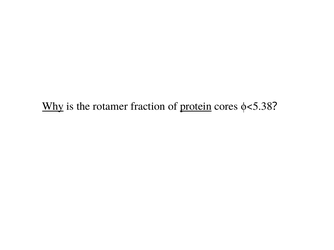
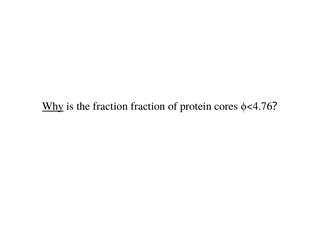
the rotamer: rotamer -> fraction (110, 107)
protein underline: present -> none (196, 107)
ϕ<5.38: ϕ<5.38 -> ϕ<4.76 (257, 107)
